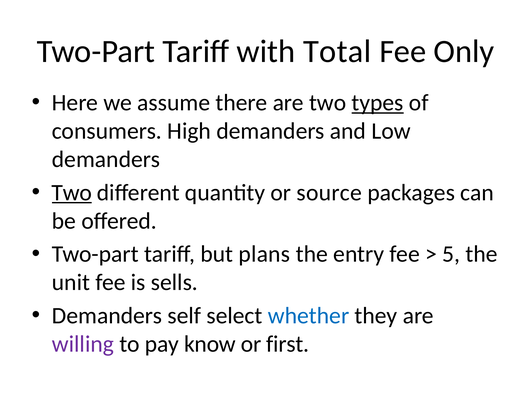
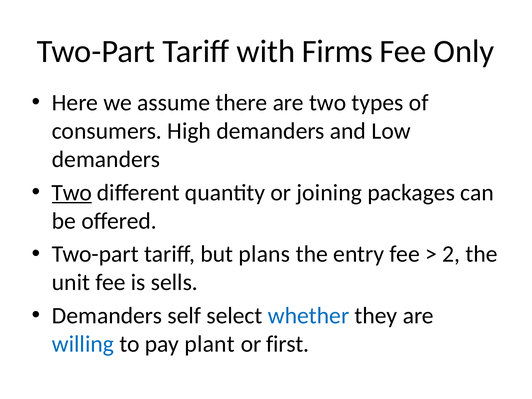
Total: Total -> Firms (337, 51)
types underline: present -> none (378, 103)
source: source -> joining (329, 193)
5: 5 -> 2 (451, 254)
willing colour: purple -> blue (83, 344)
know: know -> plant (210, 344)
